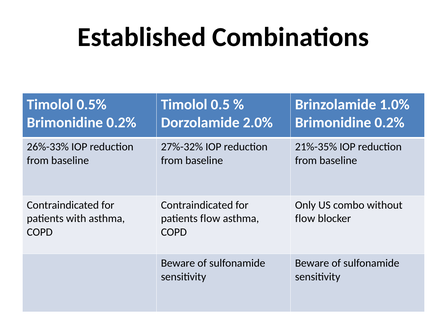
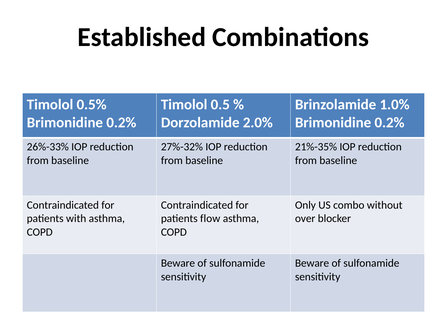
flow: flow -> over (305, 219)
